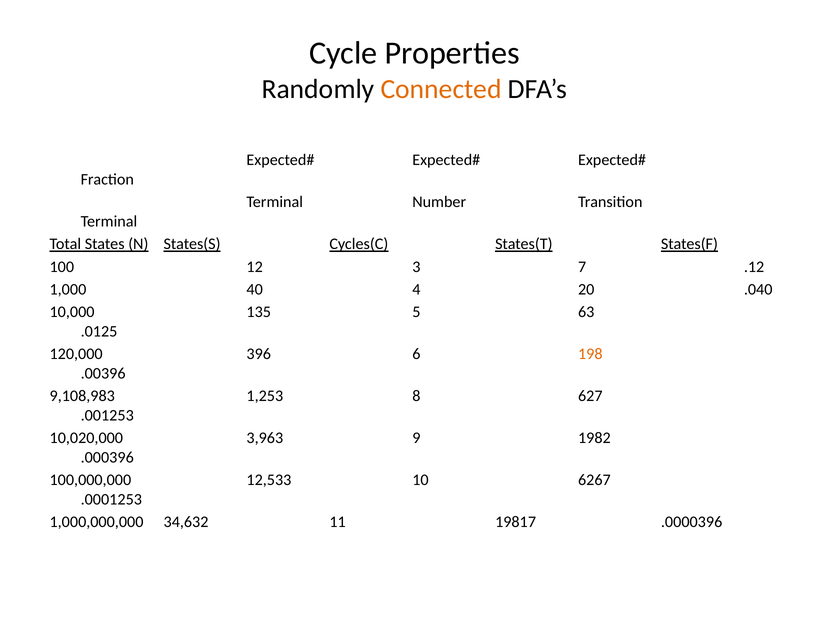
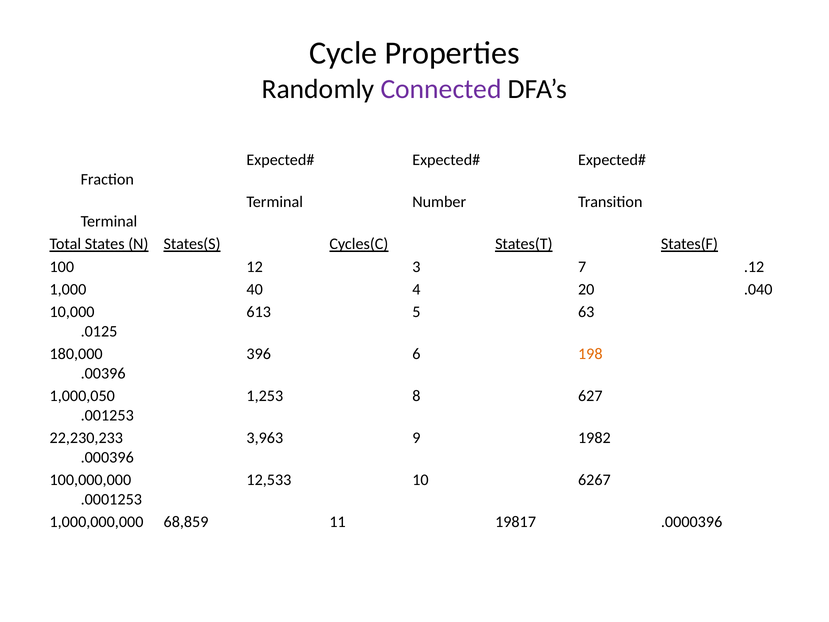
Connected colour: orange -> purple (441, 89)
135: 135 -> 613 (259, 312)
120,000: 120,000 -> 180,000 (76, 354)
9,108,983: 9,108,983 -> 1,000,050 (82, 396)
10,020,000: 10,020,000 -> 22,230,233 (86, 438)
34,632: 34,632 -> 68,859 (186, 522)
